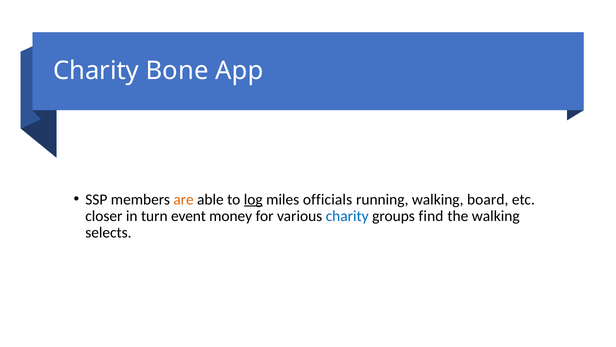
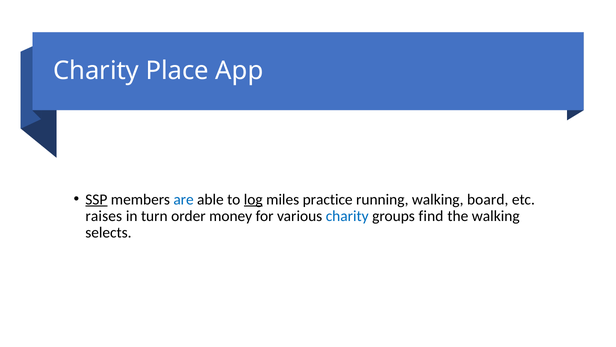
Bone: Bone -> Place (177, 71)
SSP underline: none -> present (96, 199)
are colour: orange -> blue (184, 199)
officials: officials -> practice (328, 199)
closer: closer -> raises (104, 216)
event: event -> order (188, 216)
